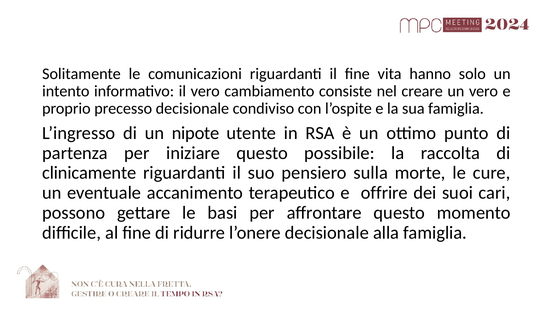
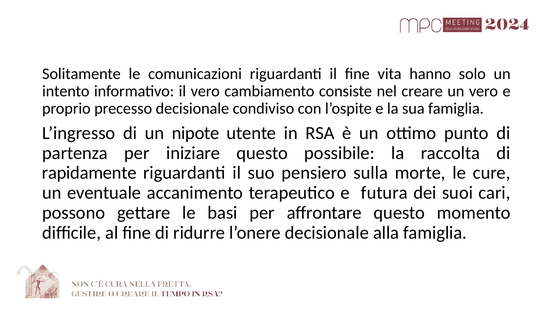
clinicamente: clinicamente -> rapidamente (89, 173)
offrire: offrire -> futura (384, 193)
